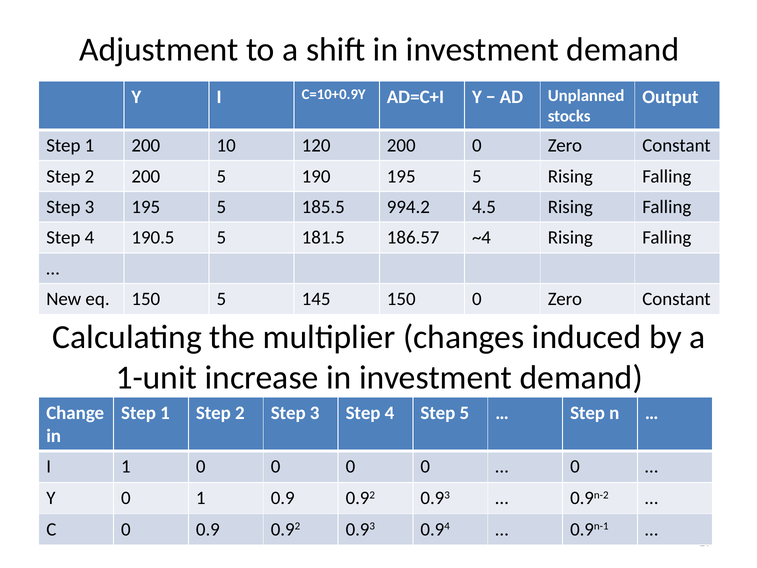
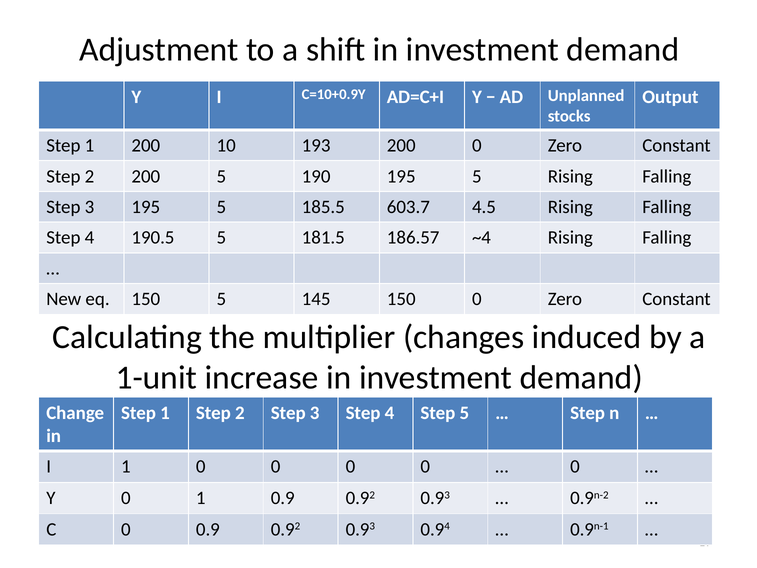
120: 120 -> 193 (316, 145)
994.2: 994.2 -> 603.7 (408, 207)
